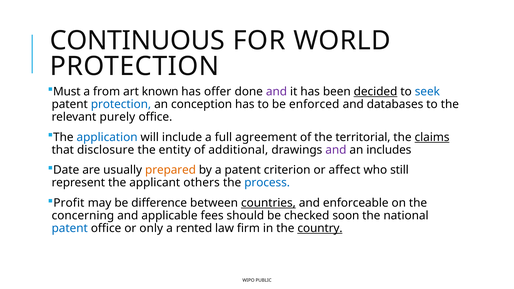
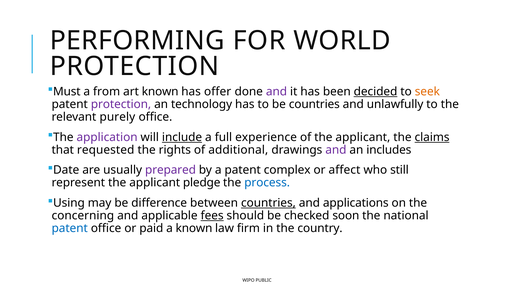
CONTINUOUS: CONTINUOUS -> PERFORMING (137, 41)
seek colour: blue -> orange (427, 92)
protection colour: blue -> purple (121, 104)
conception: conception -> technology (202, 104)
be enforced: enforced -> countries (314, 104)
databases: databases -> unlawfully (395, 104)
application colour: blue -> purple (107, 137)
include underline: none -> present (182, 137)
agreement: agreement -> experience (266, 137)
of the territorial: territorial -> applicant (363, 137)
disclosure: disclosure -> requested (106, 150)
entity: entity -> rights (175, 150)
prepared colour: orange -> purple (171, 170)
criterion: criterion -> complex (287, 170)
others: others -> pledge (202, 183)
Profit: Profit -> Using (69, 203)
enforceable: enforceable -> applications (356, 203)
fees underline: none -> present (212, 216)
only: only -> paid (151, 229)
a rented: rented -> known (194, 229)
country underline: present -> none (320, 229)
